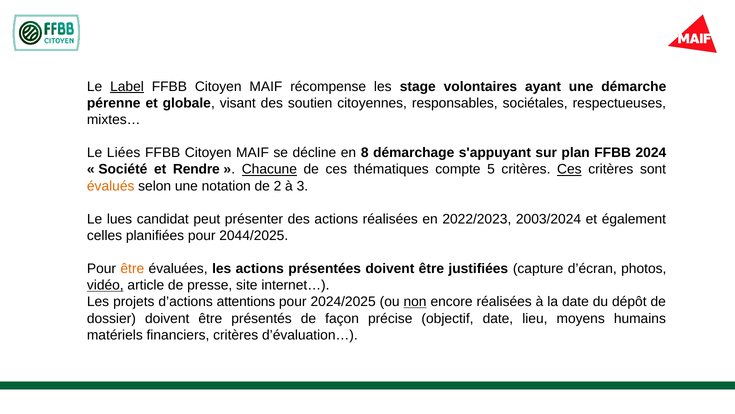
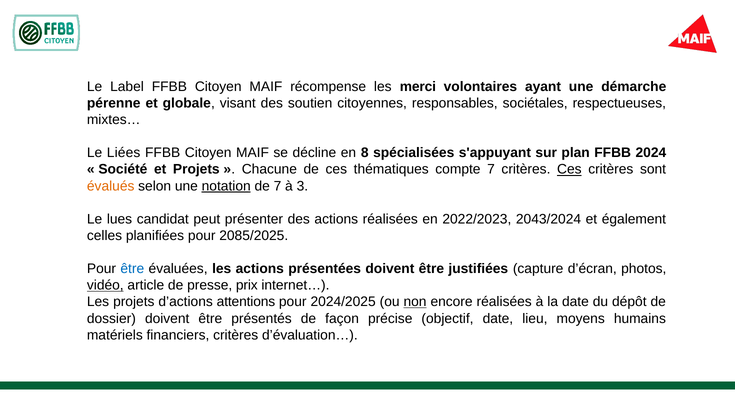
Label underline: present -> none (127, 86)
stage: stage -> merci (418, 86)
démarchage: démarchage -> spécialisées (414, 153)
et Rendre: Rendre -> Projets (196, 169)
Chacune underline: present -> none (269, 169)
compte 5: 5 -> 7 (491, 169)
notation underline: none -> present (226, 186)
de 2: 2 -> 7 (277, 186)
2003/2024: 2003/2024 -> 2043/2024 (549, 219)
2044/2025: 2044/2025 -> 2085/2025 (254, 235)
être colour: orange -> blue (132, 268)
site: site -> prix (247, 285)
